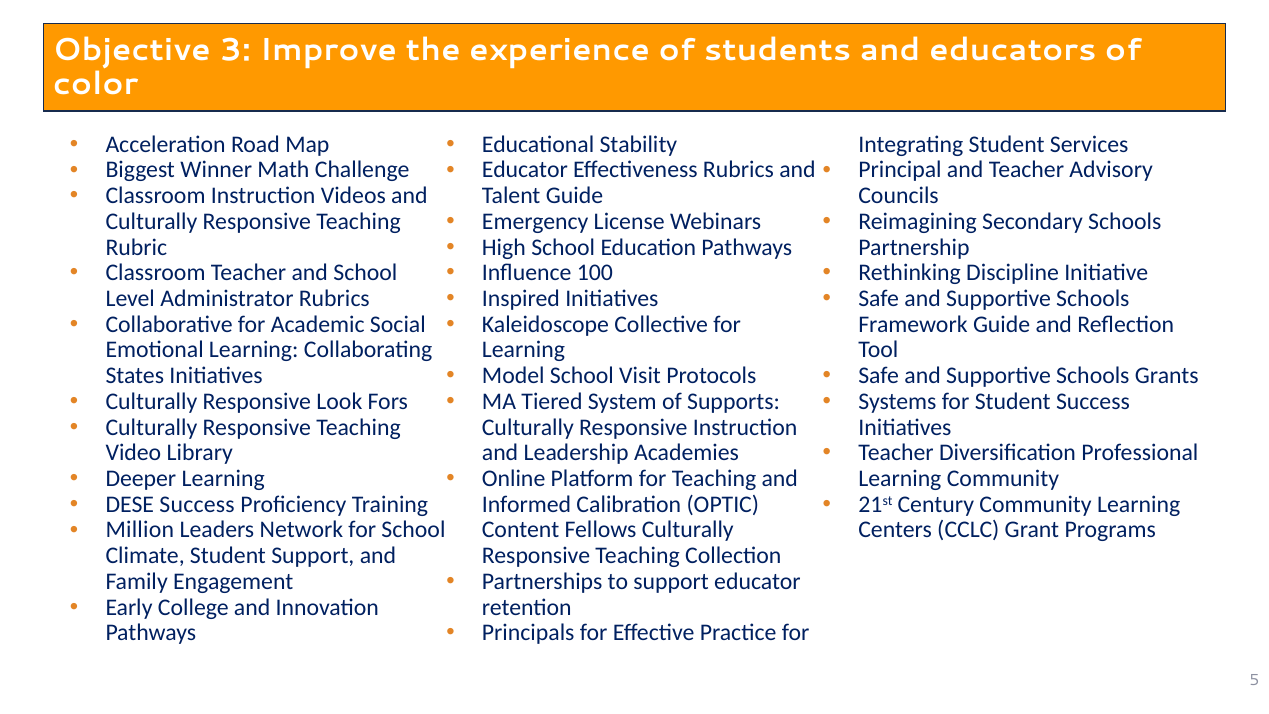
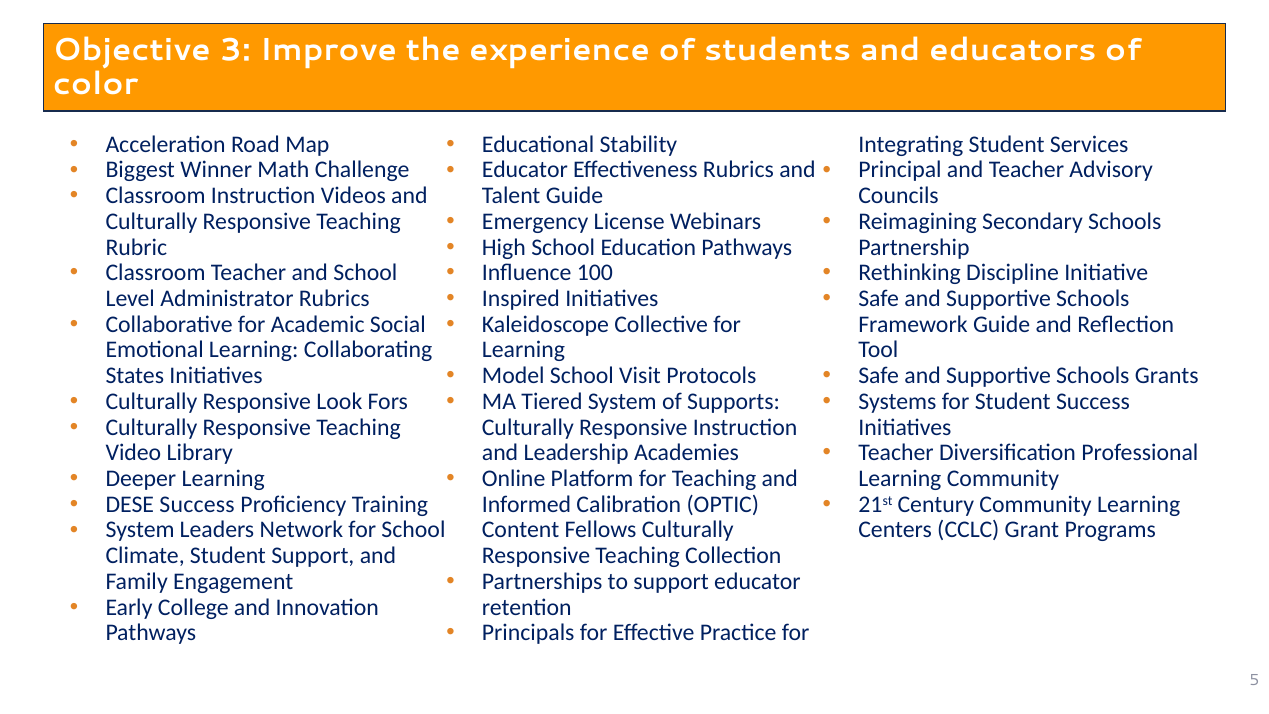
Million: Million -> System (140, 530)
